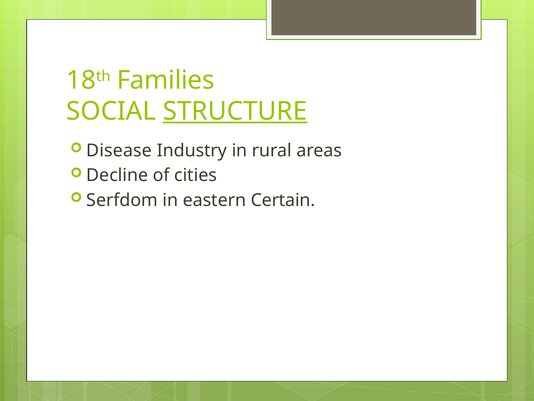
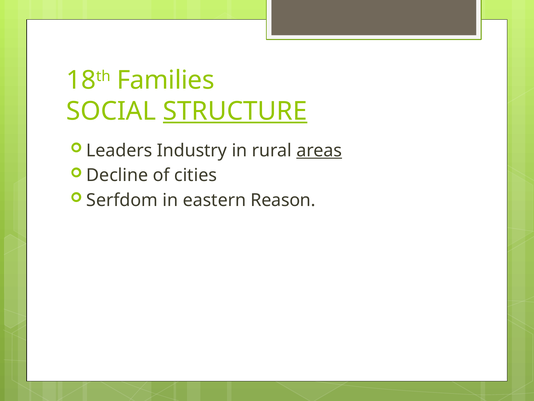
Disease: Disease -> Leaders (119, 150)
areas underline: none -> present (319, 150)
Certain: Certain -> Reason (283, 200)
